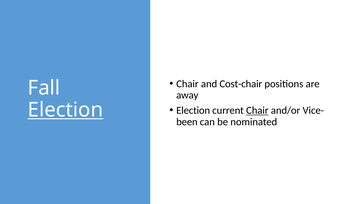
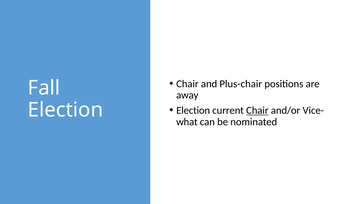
Cost-chair: Cost-chair -> Plus-chair (241, 84)
Election underline: present -> none (65, 110)
been: been -> what (187, 122)
